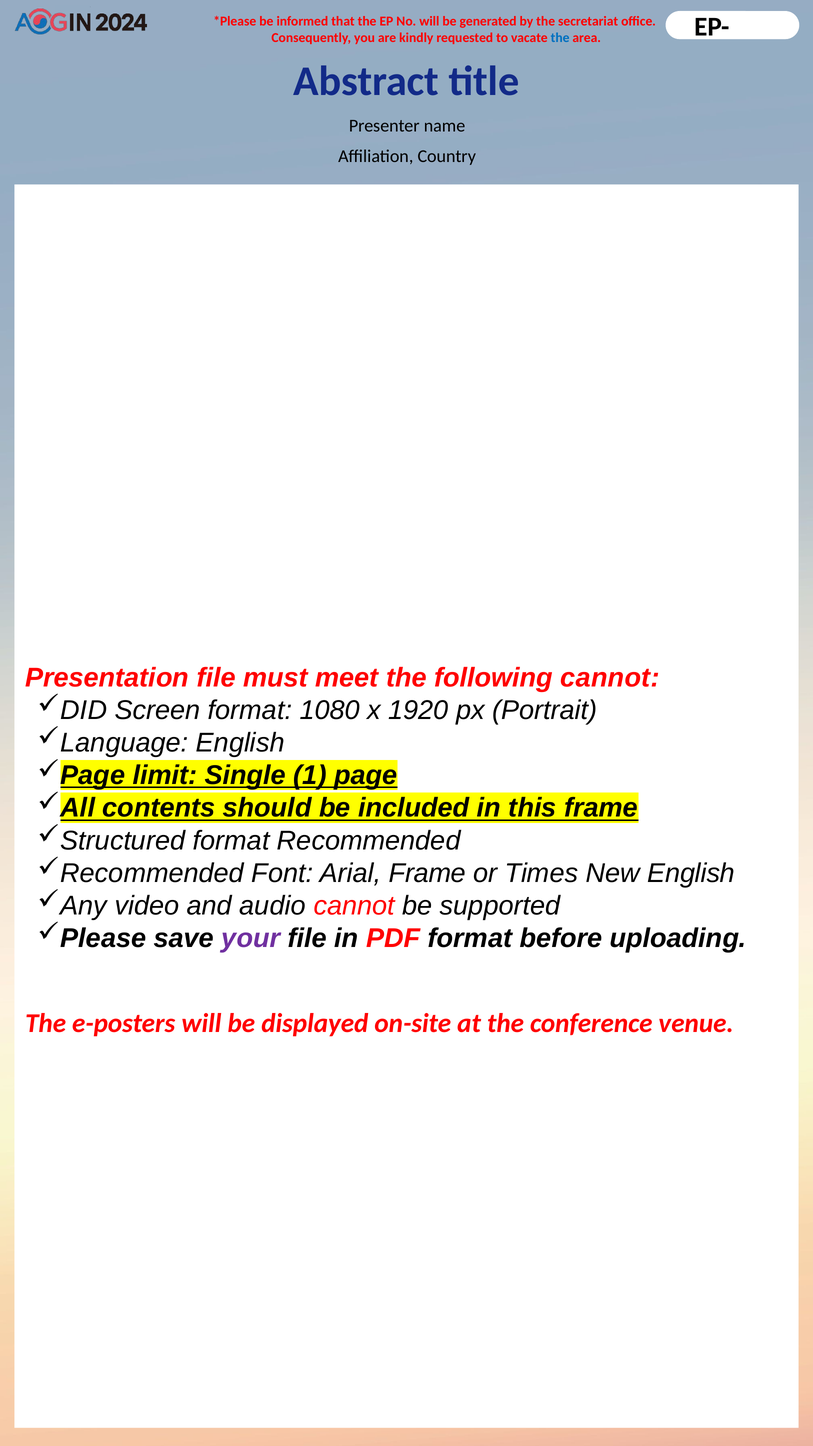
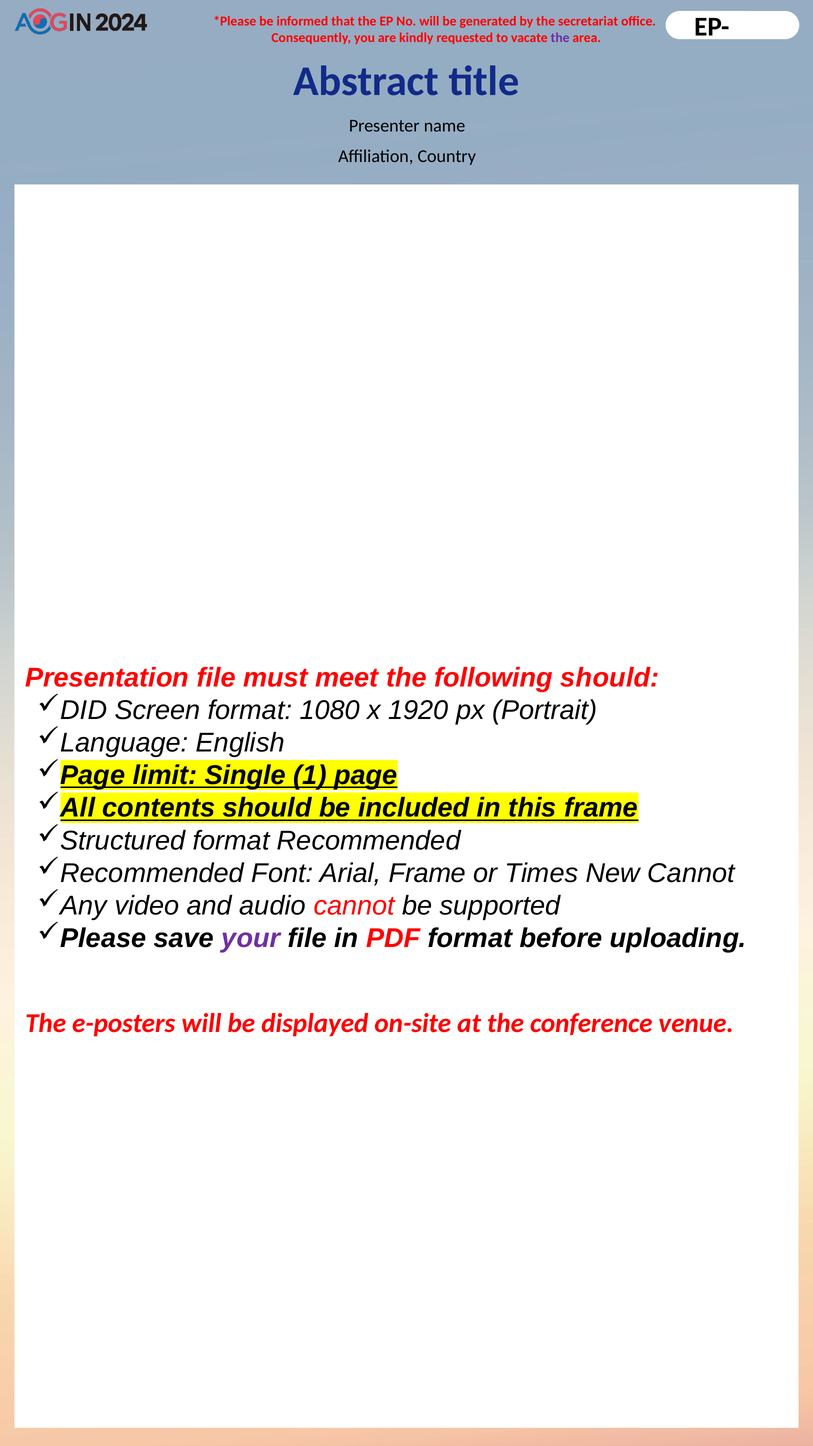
the colour: blue -> purple (560, 38)
following cannot: cannot -> should (610, 678)
New English: English -> Cannot (691, 873)
